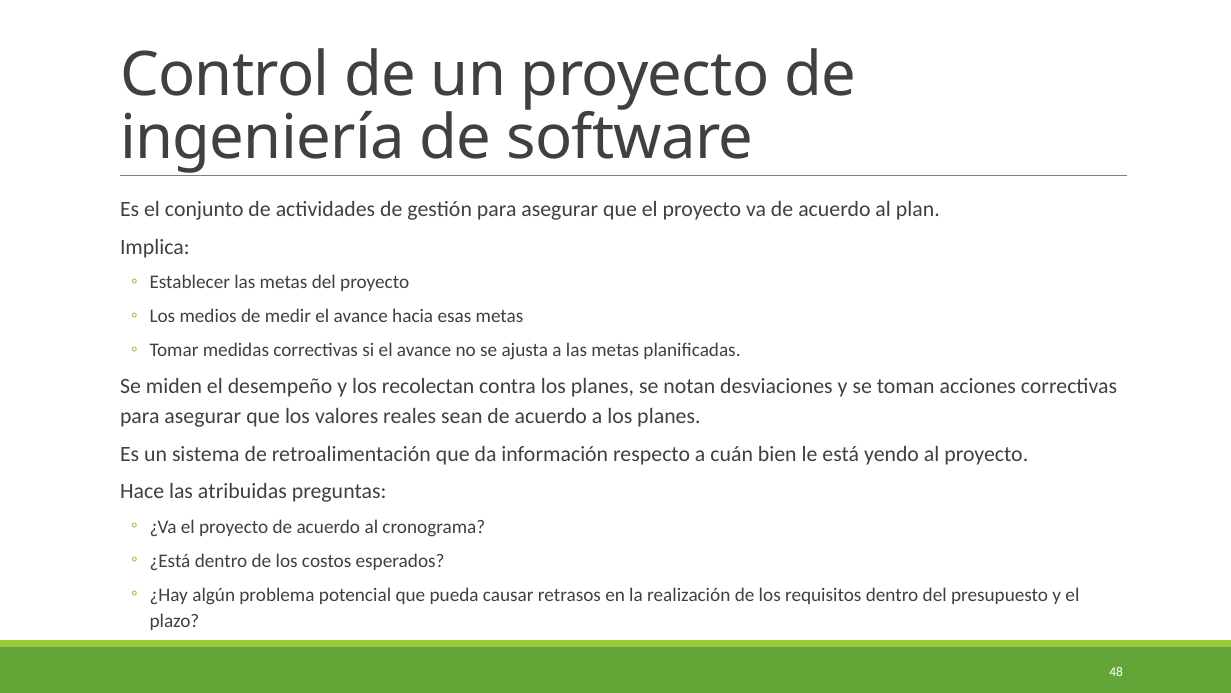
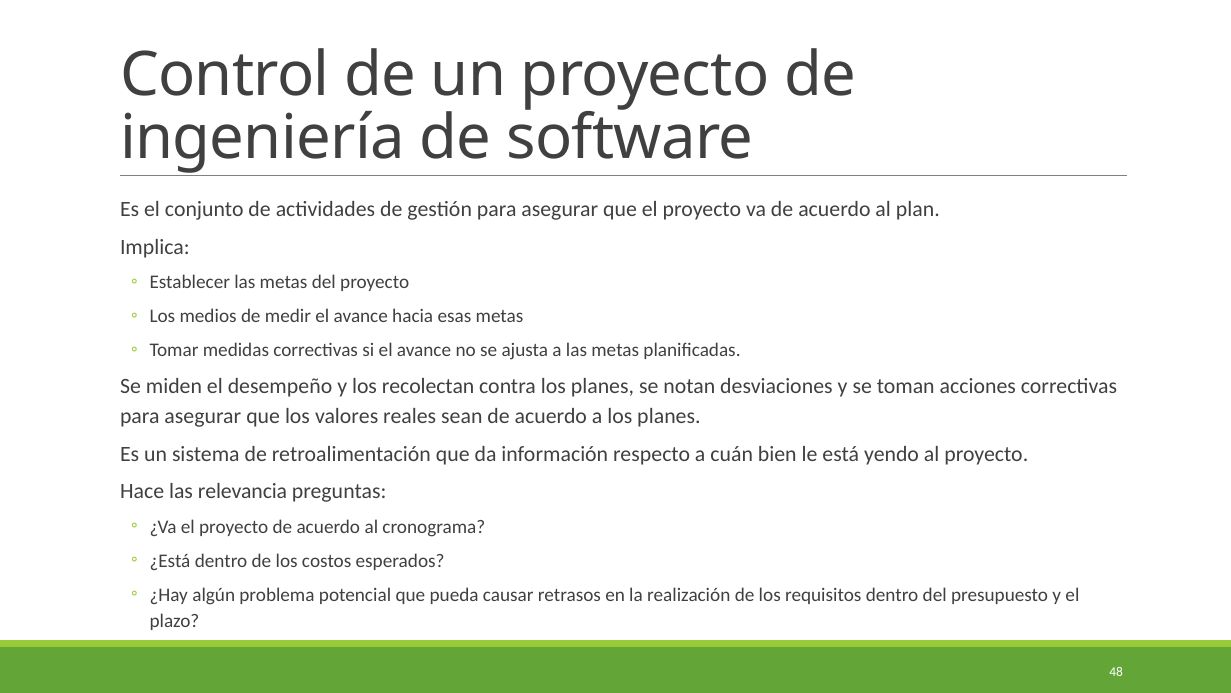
atribuidas: atribuidas -> relevancia (243, 491)
